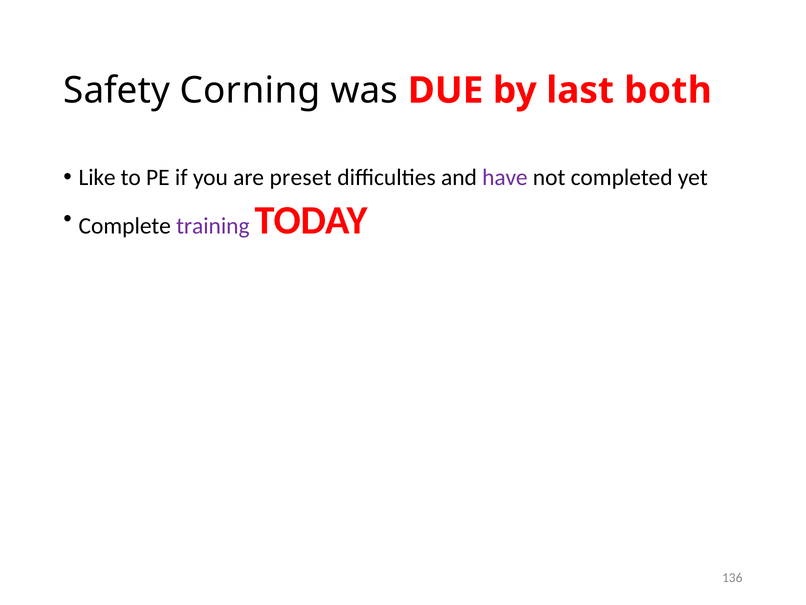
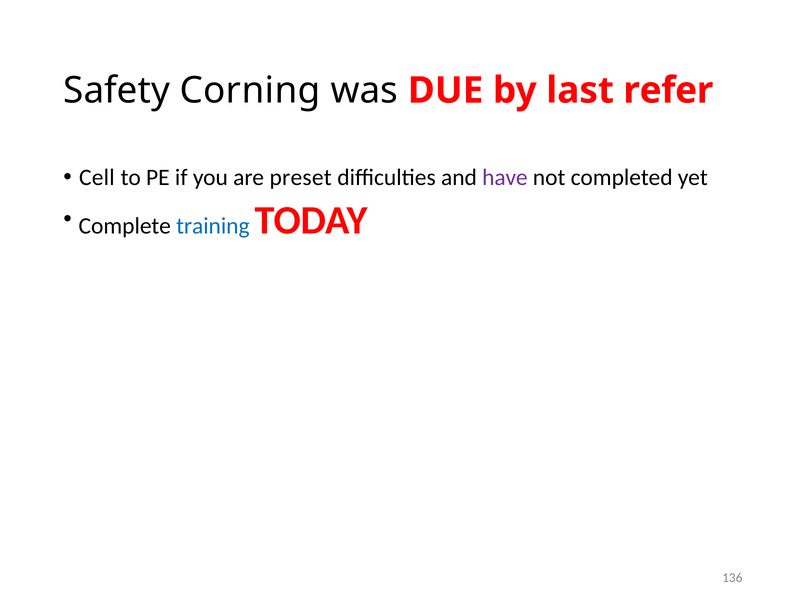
both: both -> refer (668, 90)
Like: Like -> Cell (97, 177)
training colour: purple -> blue (213, 226)
